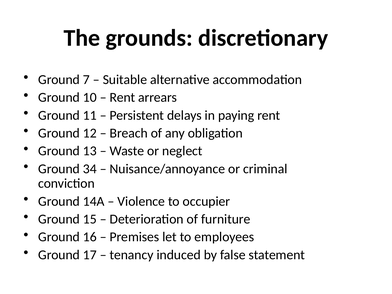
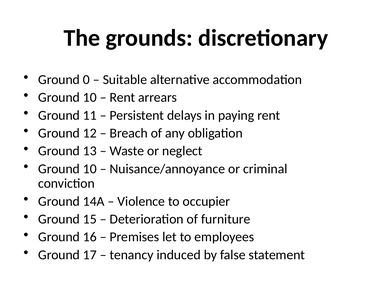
7: 7 -> 0 (86, 80)
34: 34 -> 10 (90, 169)
